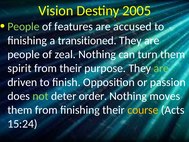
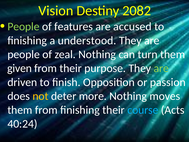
2005: 2005 -> 2082 (137, 11)
transitioned: transitioned -> understood (87, 40)
spirit: spirit -> given (20, 68)
not colour: light green -> yellow (40, 96)
order: order -> more (93, 96)
course colour: yellow -> light blue (143, 110)
15:24: 15:24 -> 40:24 (22, 124)
